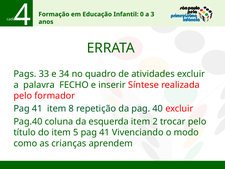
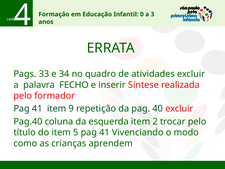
8: 8 -> 9 (71, 108)
